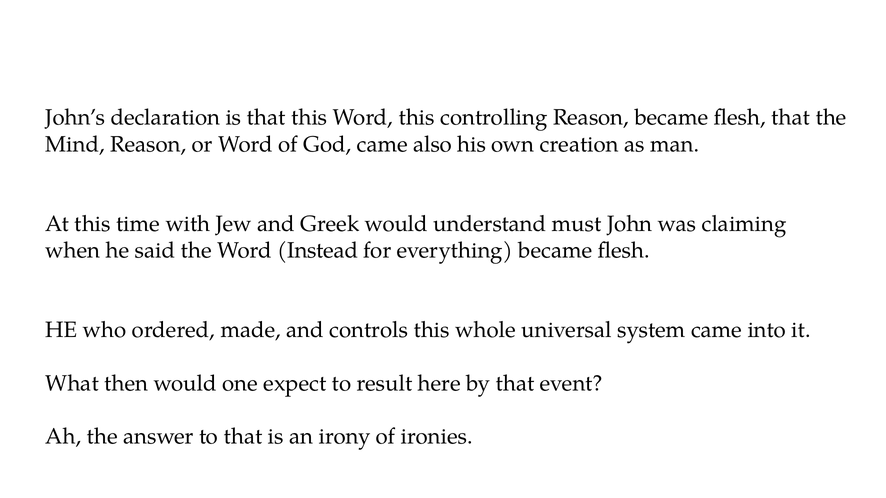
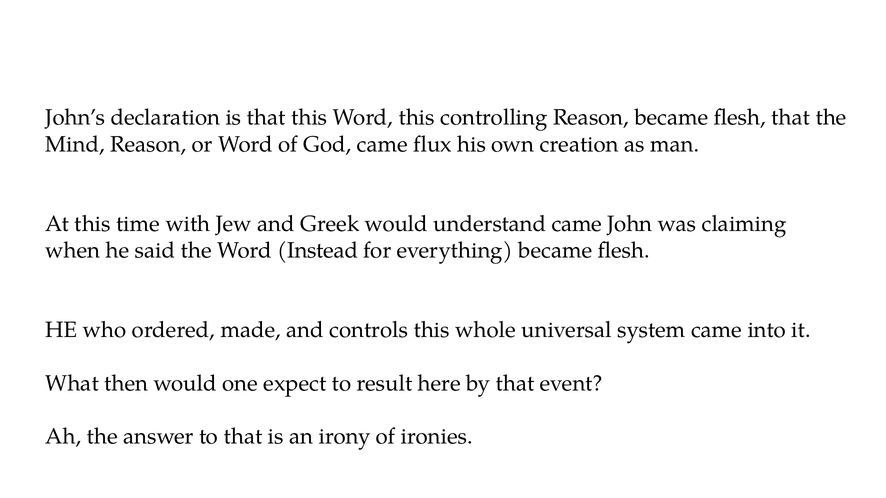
also: also -> flux (433, 144)
understand must: must -> came (577, 224)
